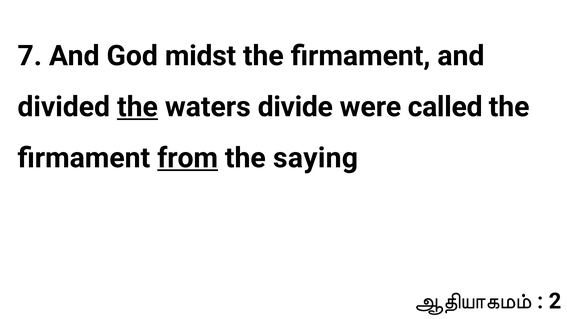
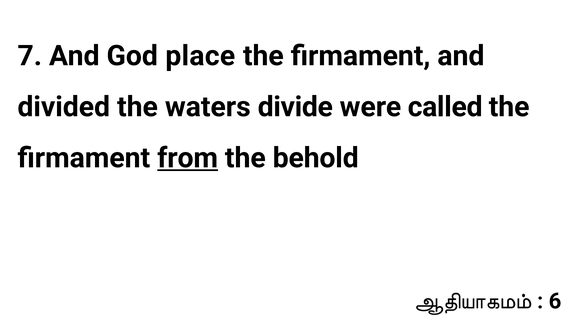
midst: midst -> place (200, 56)
the underline: present -> none (137, 107)
saying: saying -> behold (316, 158)
2: 2 -> 6 (555, 301)
